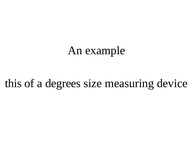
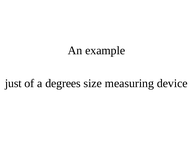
this: this -> just (13, 84)
